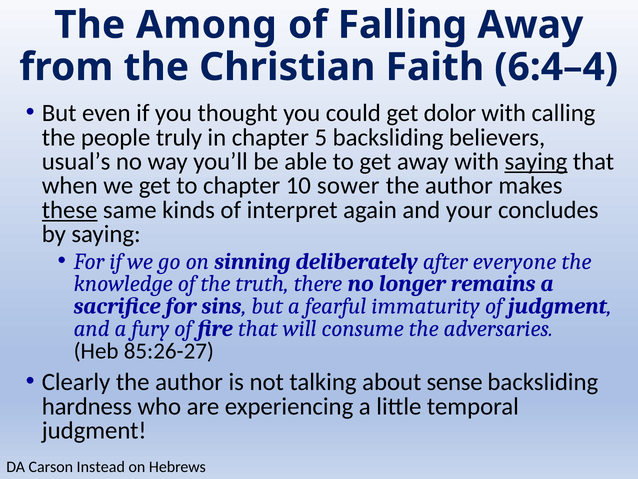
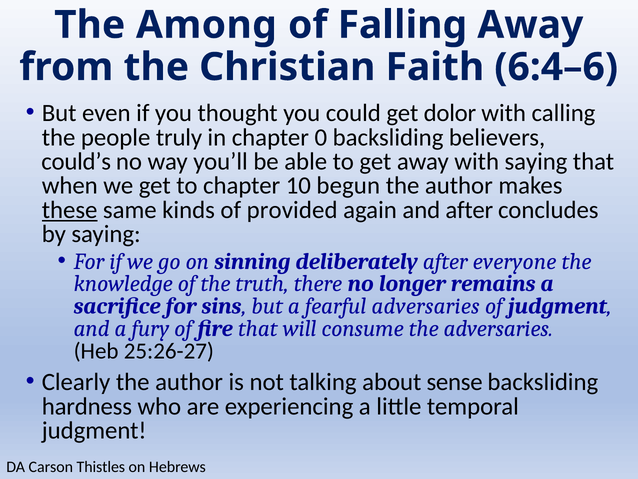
6:4–4: 6:4–4 -> 6:4–6 (556, 67)
5: 5 -> 0 (321, 137)
usual’s: usual’s -> could’s (76, 161)
saying underline: present -> none (536, 161)
sower: sower -> begun (348, 186)
interpret: interpret -> provided (292, 210)
and your: your -> after (469, 210)
fearful immaturity: immaturity -> adversaries (426, 306)
85:26-27: 85:26-27 -> 25:26-27 (169, 351)
Instead: Instead -> Thistles (101, 467)
